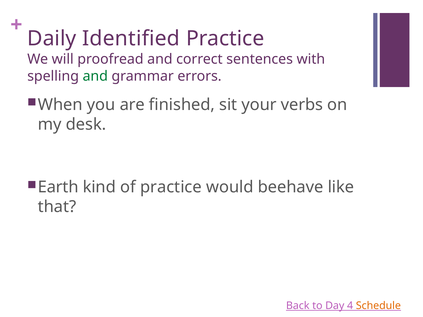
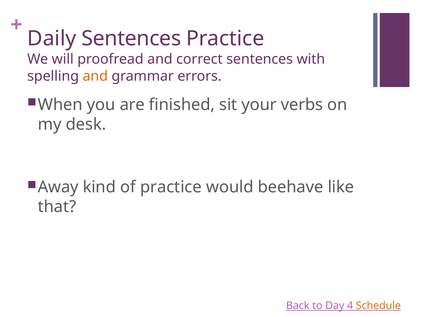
Daily Identified: Identified -> Sentences (131, 39)
and colour: green -> orange (95, 76)
Earth: Earth -> Away (58, 187)
